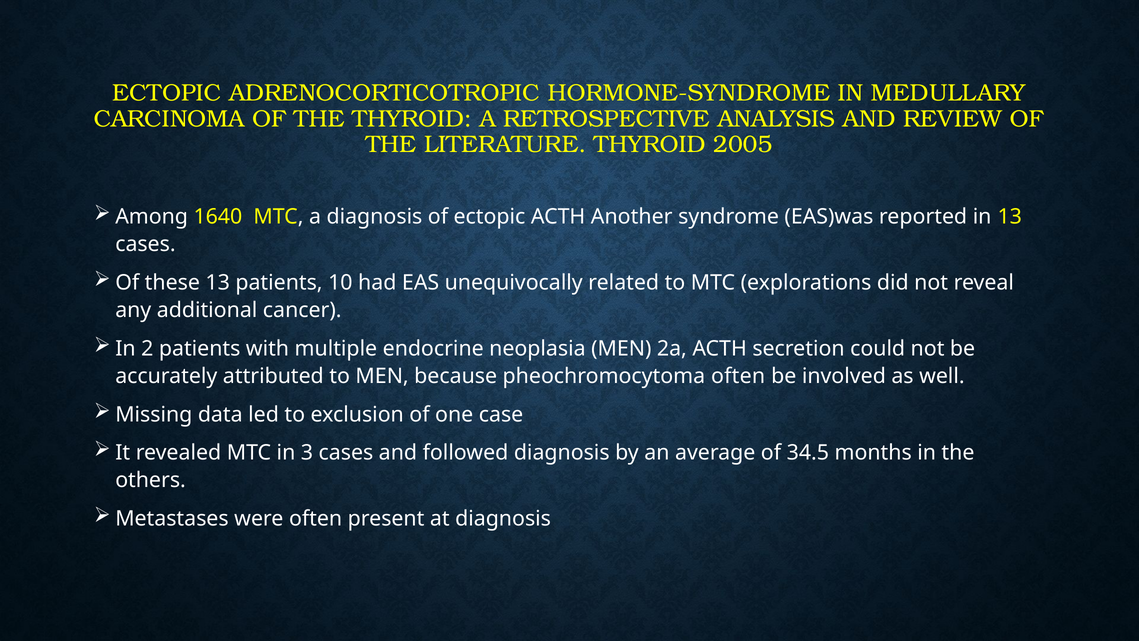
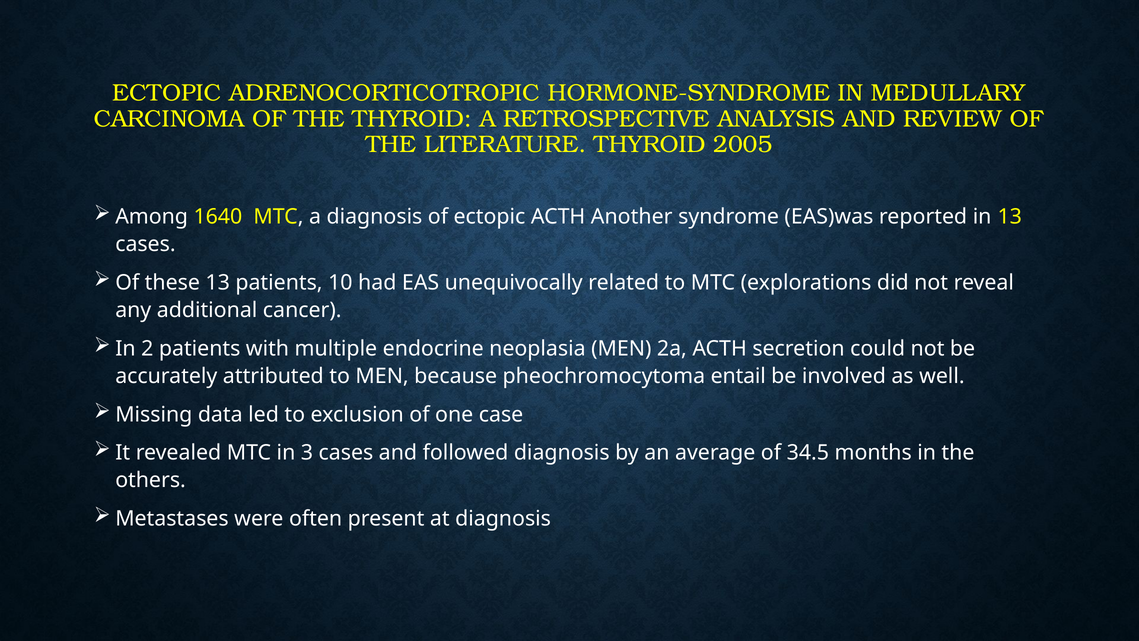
pheochromocytoma often: often -> entail (738, 376)
